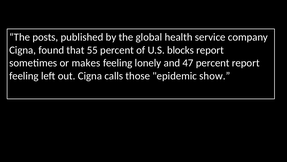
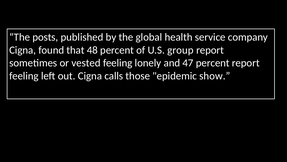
55: 55 -> 48 (92, 50)
blocks: blocks -> group (180, 50)
makes: makes -> vested (86, 63)
